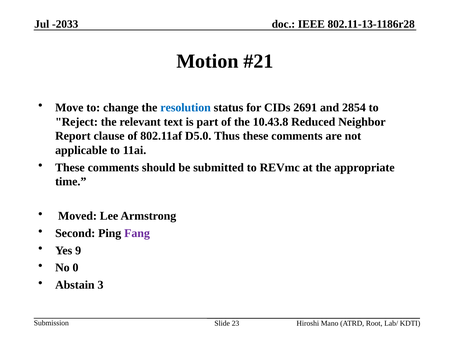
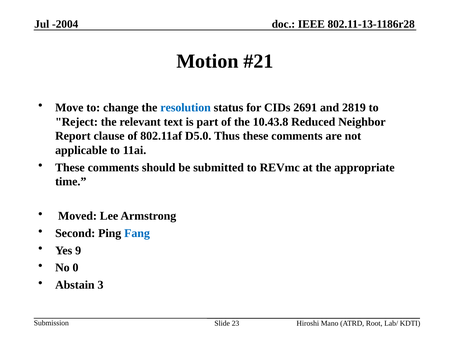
-2033: -2033 -> -2004 (65, 24)
2854: 2854 -> 2819 (354, 108)
Fang colour: purple -> blue (137, 234)
